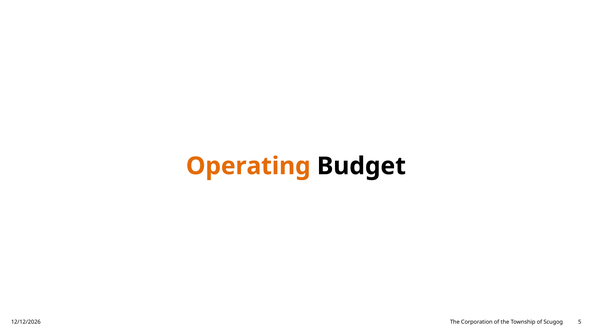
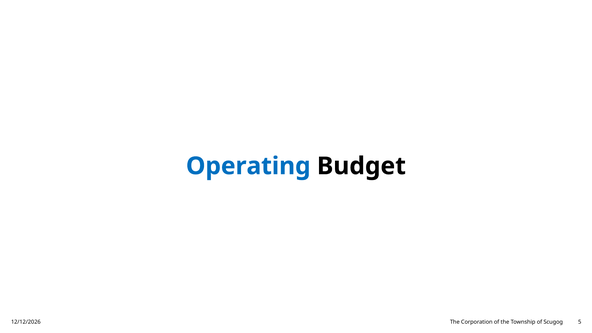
Operating colour: orange -> blue (248, 166)
